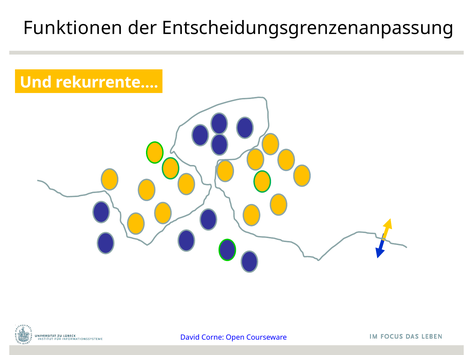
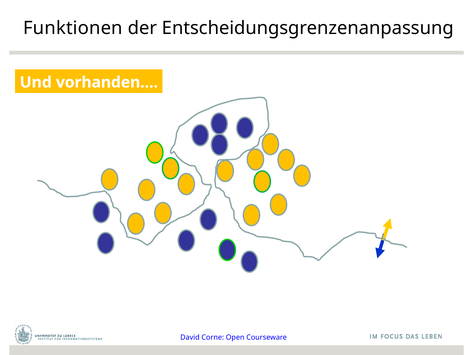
rekurrente…: rekurrente… -> vorhanden… (107, 82)
